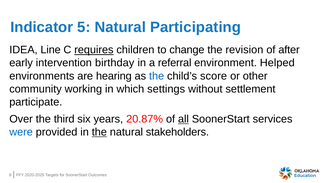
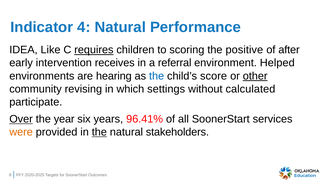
5: 5 -> 4 (84, 27)
Participating: Participating -> Performance (196, 27)
Line: Line -> Like (51, 50)
change: change -> scoring (187, 50)
revision: revision -> positive (244, 50)
birthday: birthday -> receives (115, 63)
other underline: none -> present (255, 76)
working: working -> revising (83, 89)
settlement: settlement -> calculated (250, 89)
Over underline: none -> present (21, 119)
third: third -> year (64, 119)
20.87%: 20.87% -> 96.41% (145, 119)
all underline: present -> none (183, 119)
were colour: blue -> orange (21, 132)
